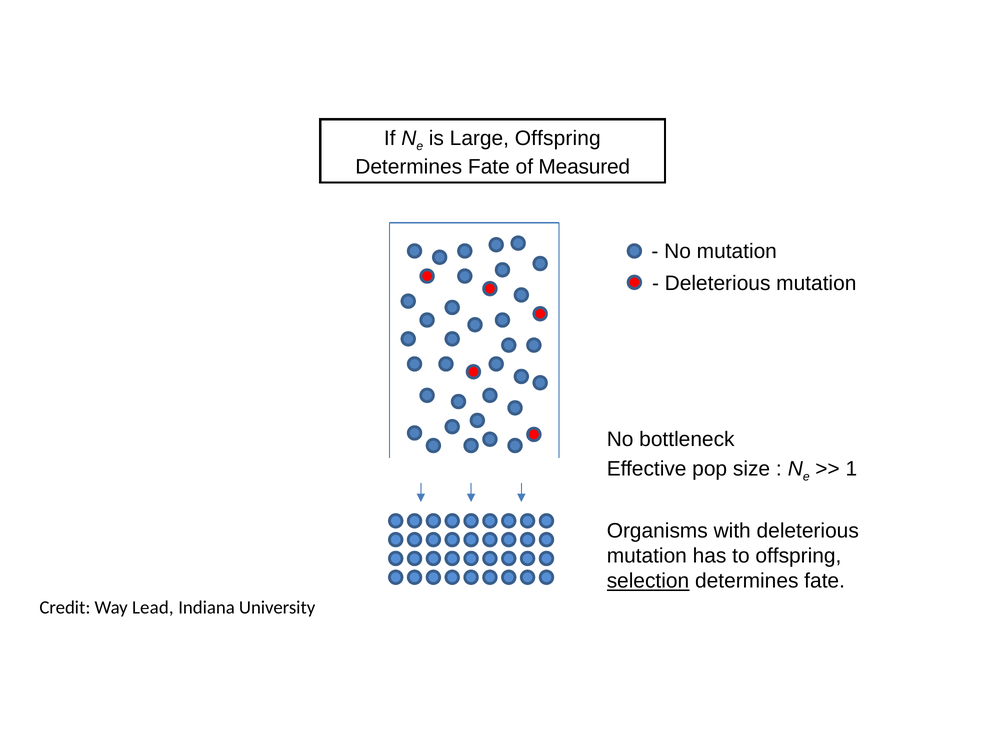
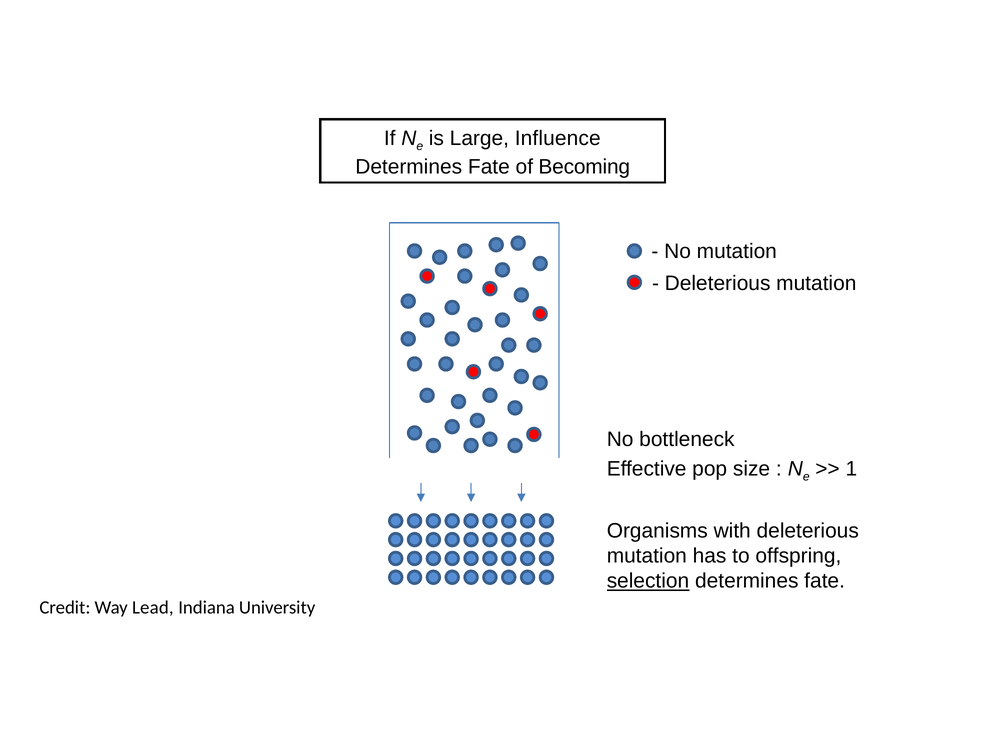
Large Offspring: Offspring -> Influence (558, 138)
Measured: Measured -> Becoming (584, 167)
